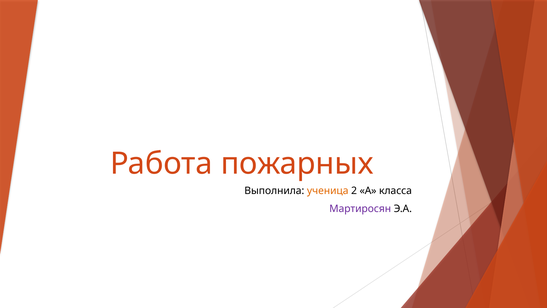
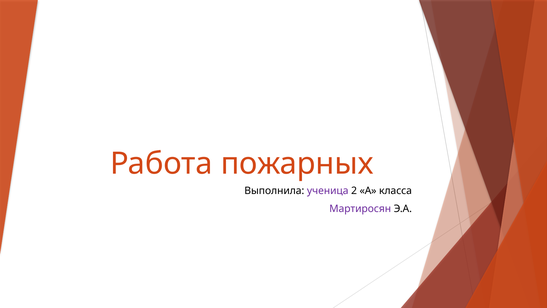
ученица colour: orange -> purple (328, 191)
